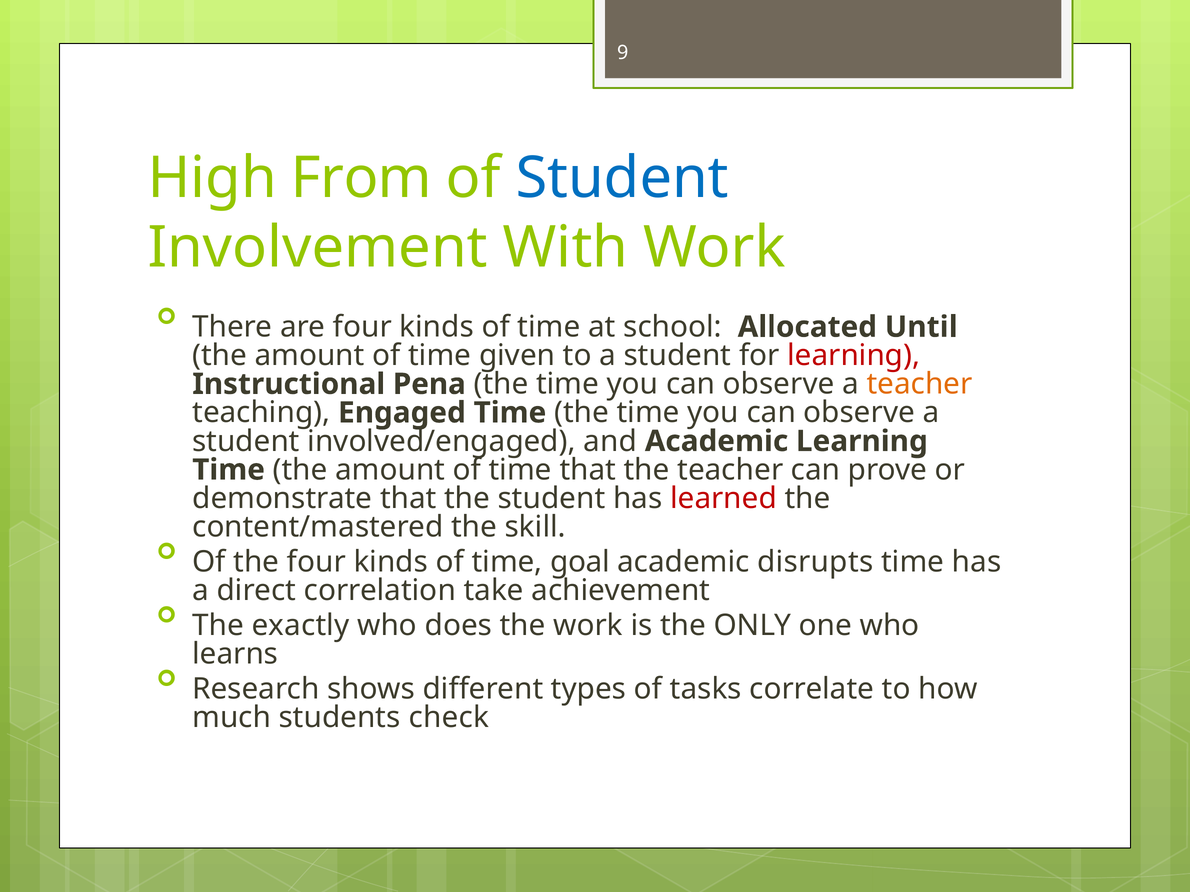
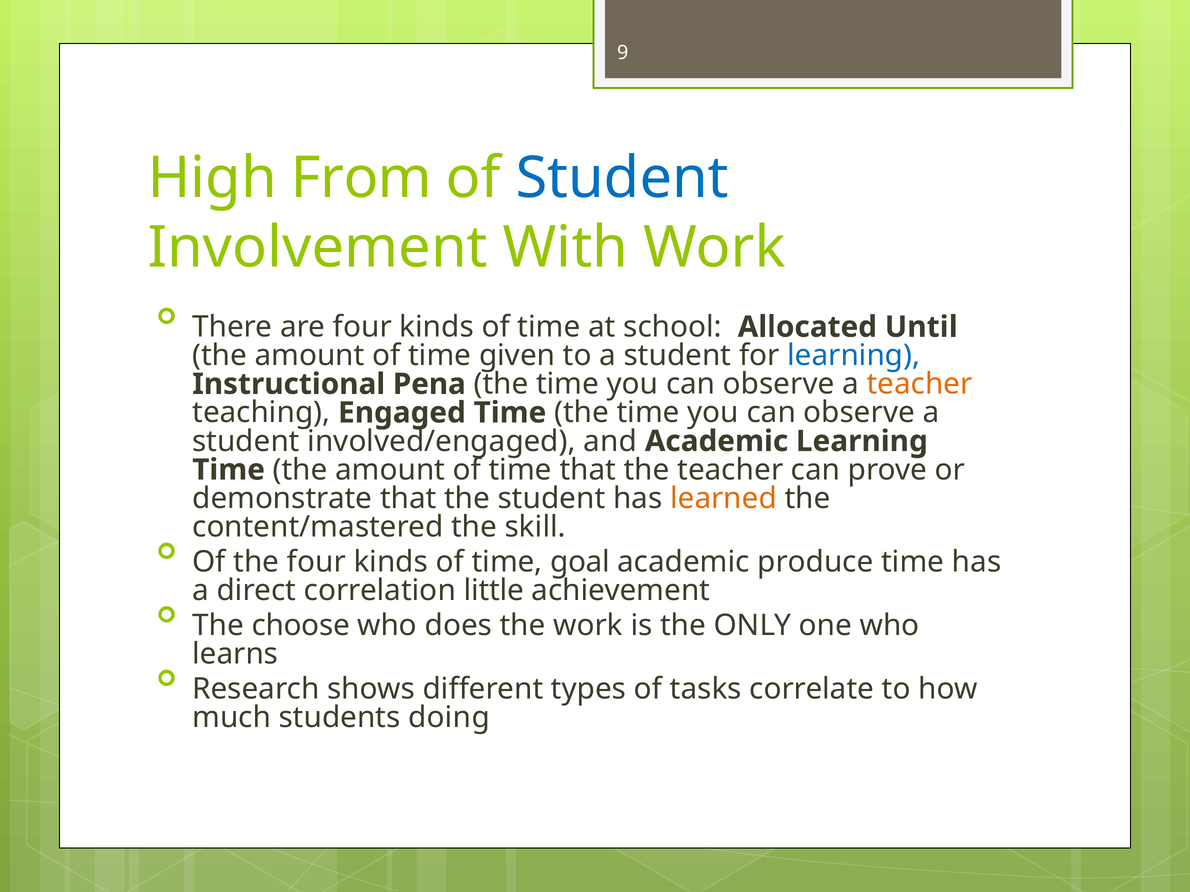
learning colour: red -> blue (854, 356)
learned colour: red -> orange (724, 499)
disrupts: disrupts -> produce (815, 562)
take: take -> little (494, 591)
exactly: exactly -> choose (301, 626)
check: check -> doing (449, 718)
